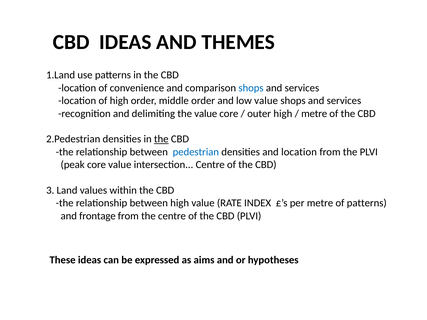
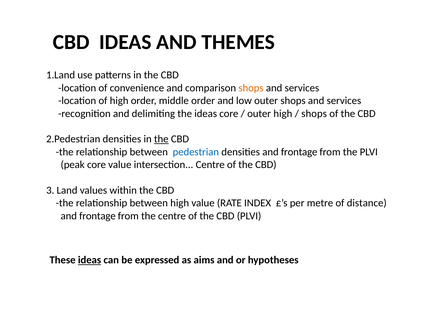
shops colour: blue -> orange (251, 88)
low value: value -> outer (266, 101)
the value: value -> ideas (206, 114)
metre: metre -> shops (314, 114)
densities and location: location -> frontage (299, 152)
of patterns: patterns -> distance (367, 203)
ideas underline: none -> present (90, 260)
